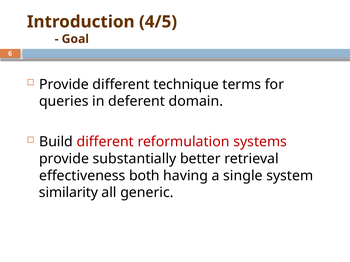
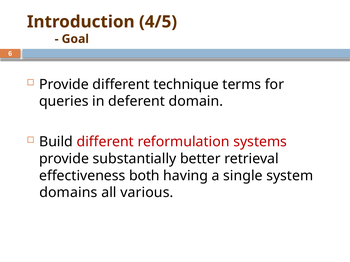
similarity: similarity -> domains (68, 193)
generic: generic -> various (147, 193)
